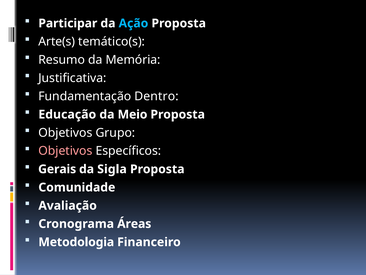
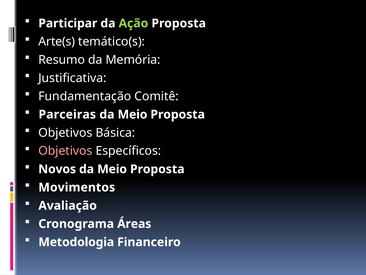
Ação colour: light blue -> light green (133, 23)
Dentro: Dentro -> Comitê (157, 96)
Educação: Educação -> Parceiras (67, 114)
Grupo: Grupo -> Básica (115, 132)
Gerais: Gerais -> Novos (57, 169)
Sigla: Sigla -> Meio (112, 169)
Comunidade: Comunidade -> Movimentos (77, 187)
